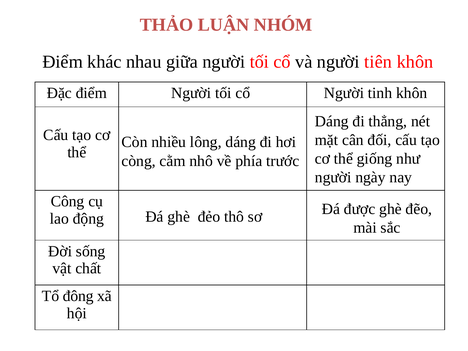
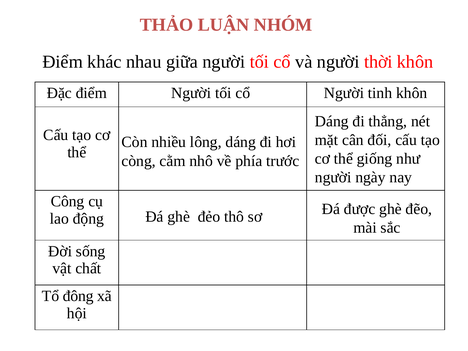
tiên: tiên -> thời (378, 62)
